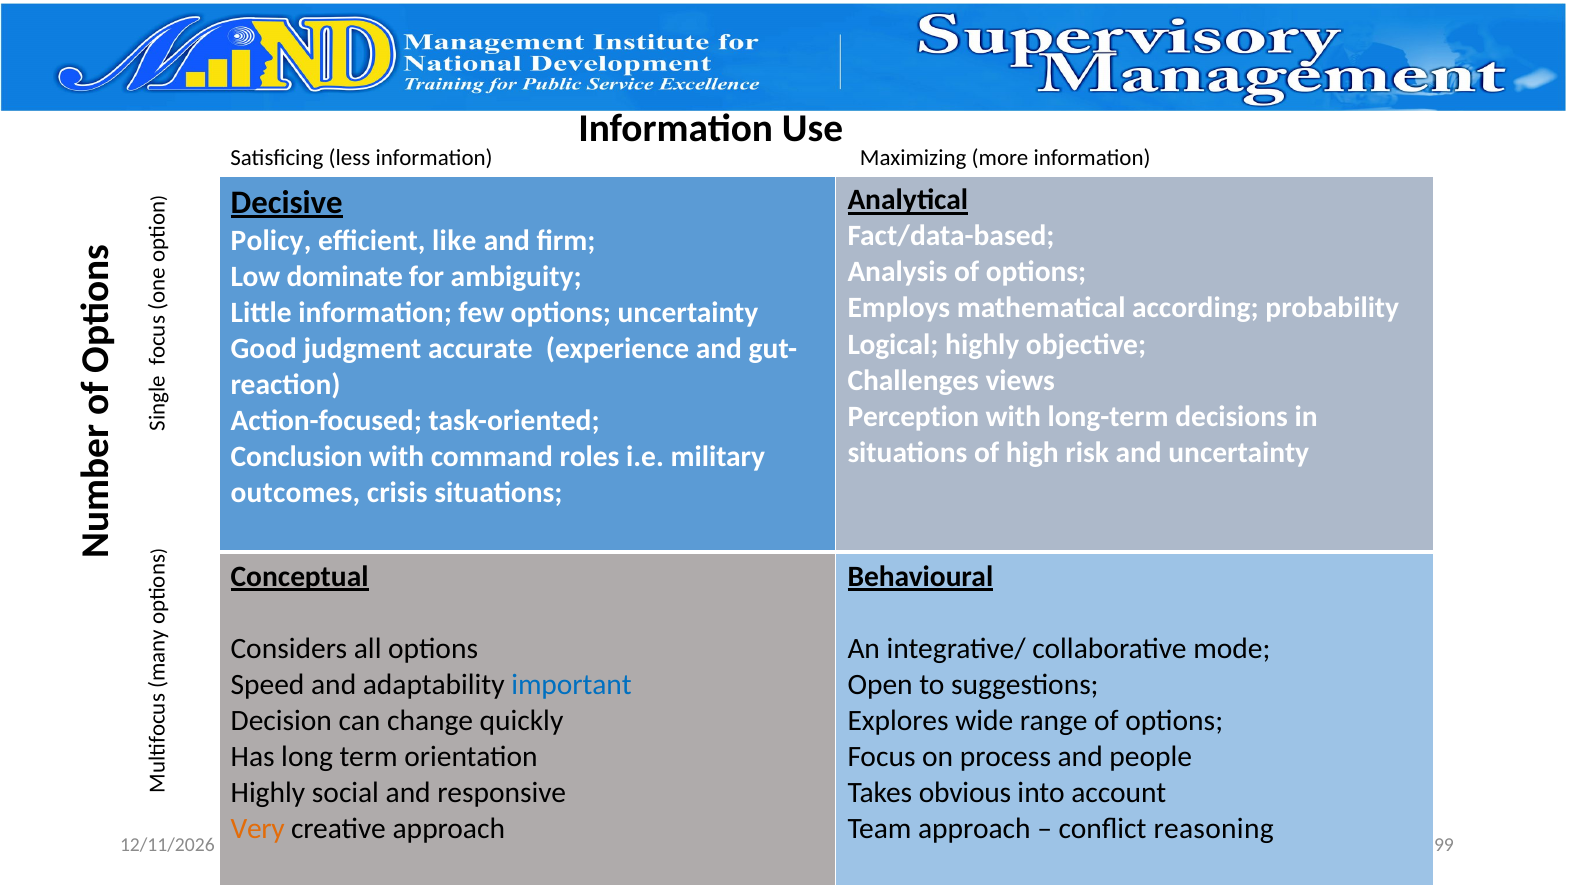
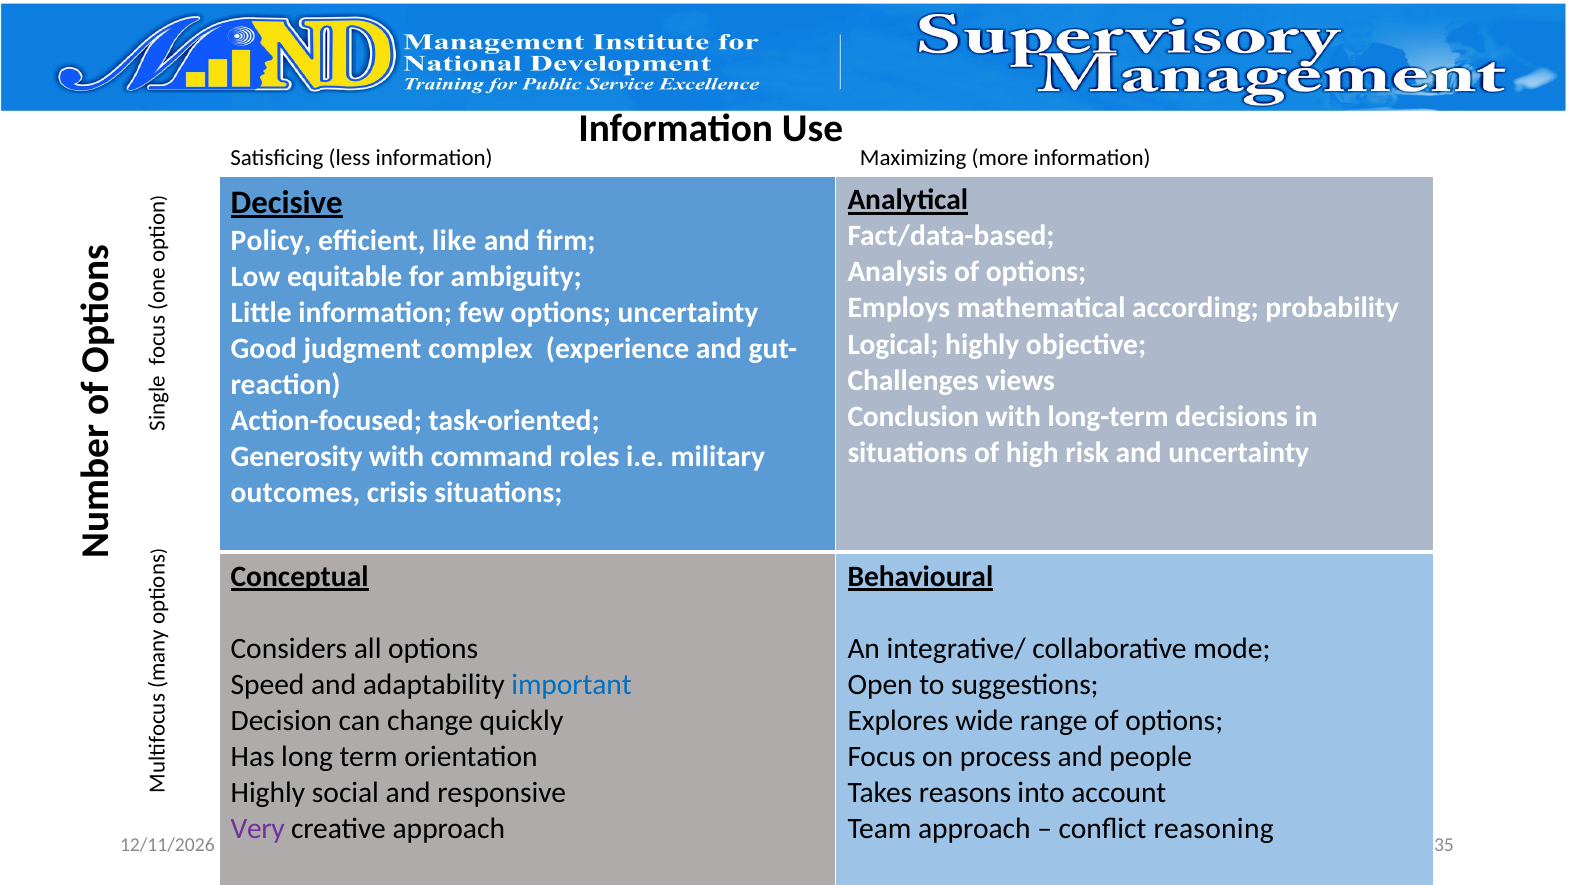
dominate: dominate -> equitable (345, 277)
accurate: accurate -> complex (480, 349)
Perception: Perception -> Conclusion (913, 416)
Conclusion: Conclusion -> Generosity (297, 457)
obvious: obvious -> reasons (965, 793)
Very colour: orange -> purple (258, 829)
99: 99 -> 35 (1444, 845)
